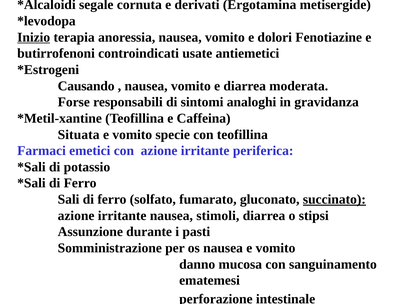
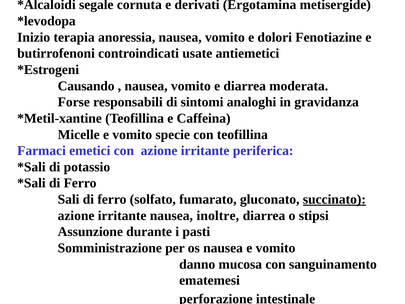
Inizio underline: present -> none (34, 37)
Situata: Situata -> Micelle (79, 134)
stimoli: stimoli -> inoltre (218, 215)
